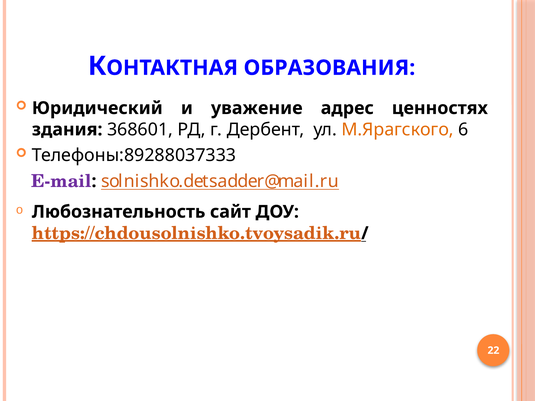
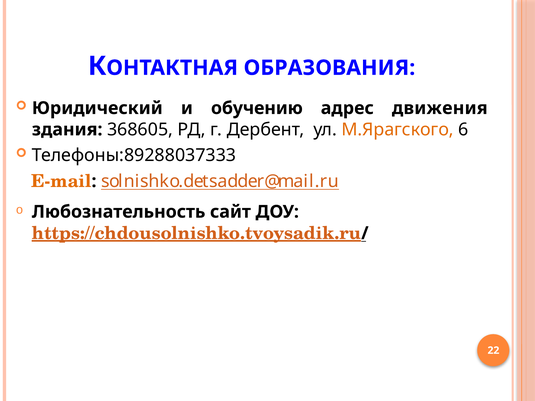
уважение: уважение -> обучению (257, 108)
ценностях: ценностях -> движения (440, 108)
368601: 368601 -> 368605 (140, 130)
E-mail colour: purple -> orange (61, 181)
